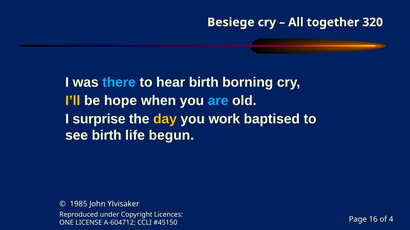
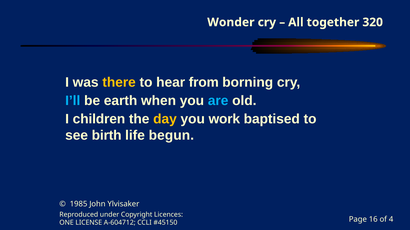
Besiege: Besiege -> Wonder (231, 22)
there colour: light blue -> yellow (119, 82)
hear birth: birth -> from (204, 82)
I’ll colour: yellow -> light blue (73, 101)
hope: hope -> earth (121, 101)
surprise: surprise -> children (99, 119)
